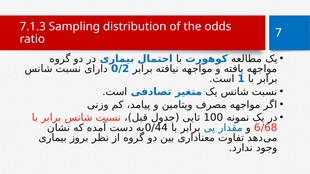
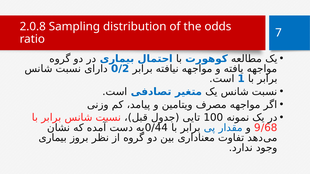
7.1.3: 7.1.3 -> 2.0.8 (33, 27)
6/68: 6/68 -> 9/68 (266, 128)
